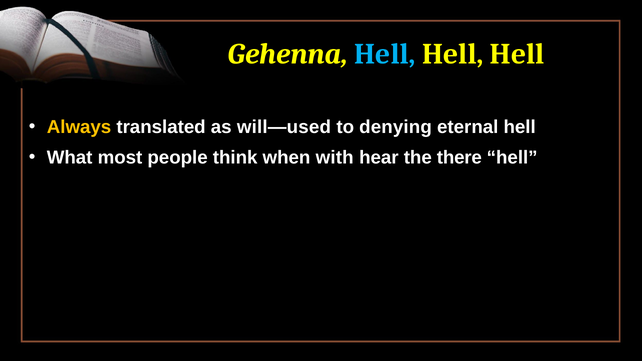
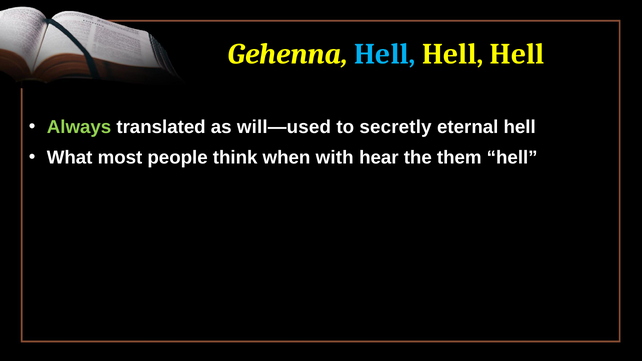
Always colour: yellow -> light green (79, 127)
denying: denying -> secretly (395, 127)
there: there -> them (459, 158)
